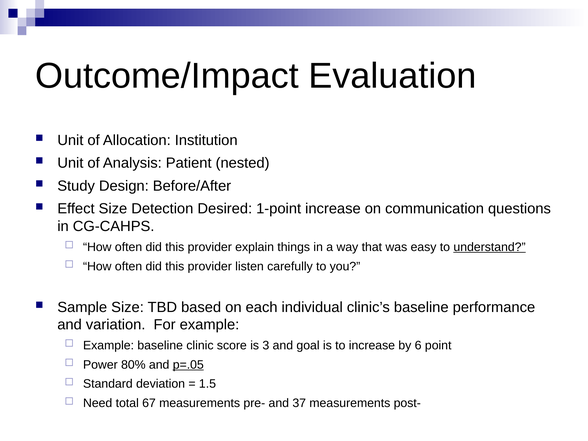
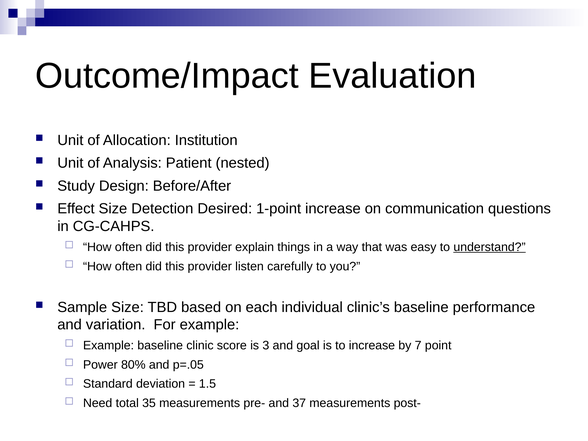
6: 6 -> 7 (418, 345)
p=.05 underline: present -> none (188, 365)
67: 67 -> 35 (149, 403)
